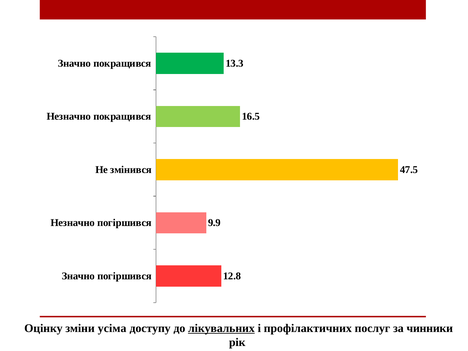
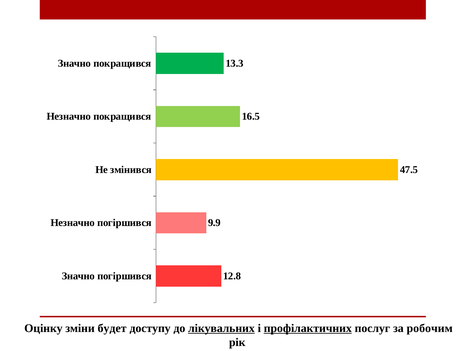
усіма: усіма -> будет (112, 328)
профілактичних underline: none -> present (308, 328)
чинники: чинники -> робочим (430, 328)
